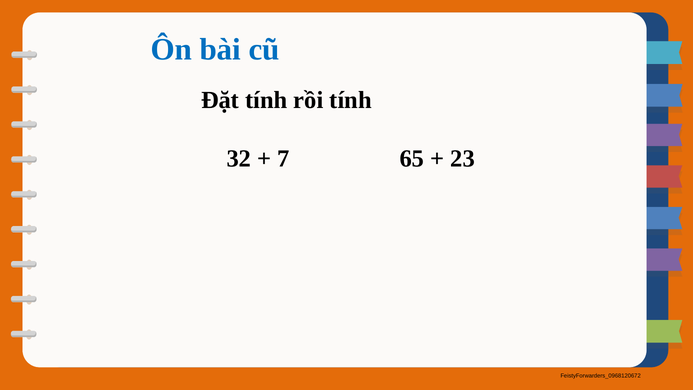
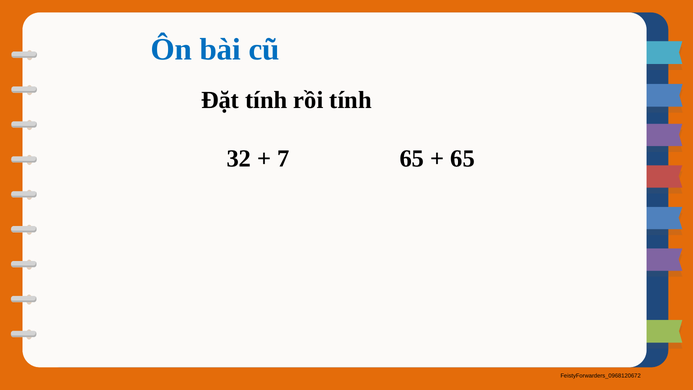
23: 23 -> 65 (463, 159)
